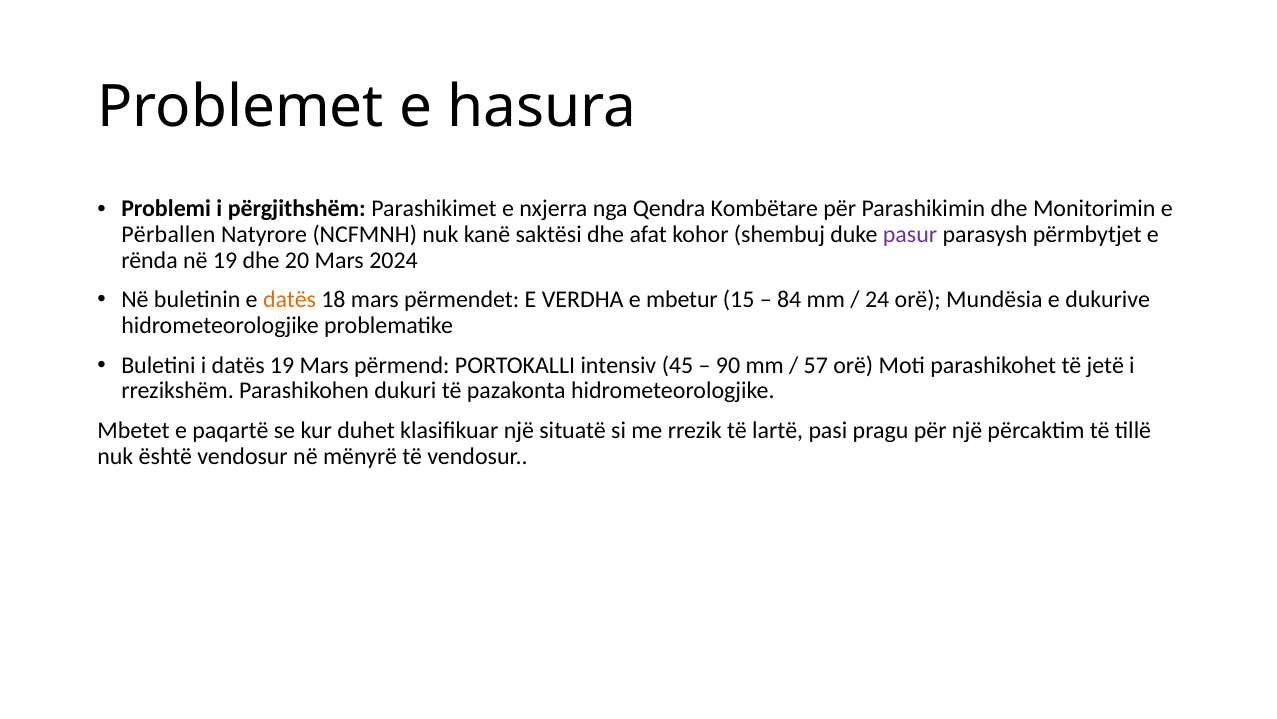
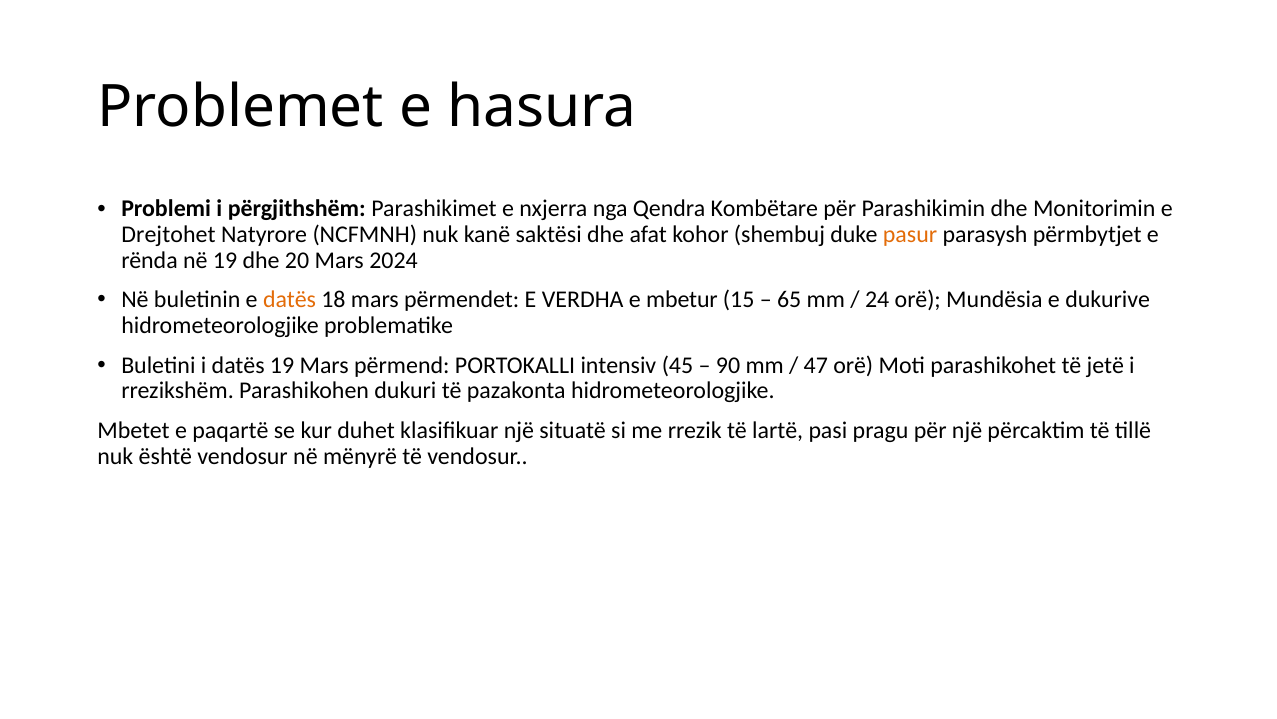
Përballen: Përballen -> Drejtohet (168, 235)
pasur colour: purple -> orange (910, 235)
84: 84 -> 65 (789, 300)
57: 57 -> 47 (816, 365)
